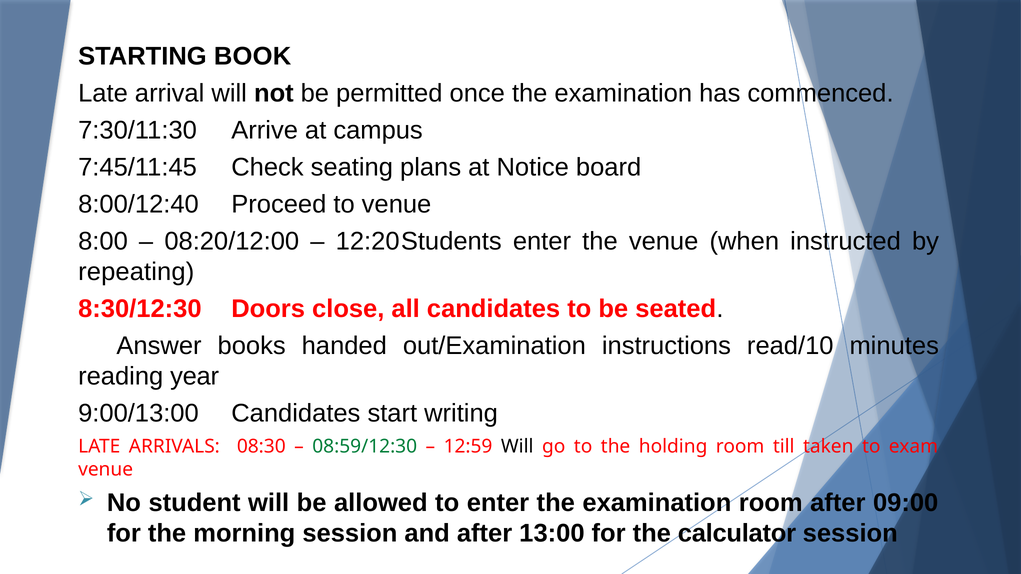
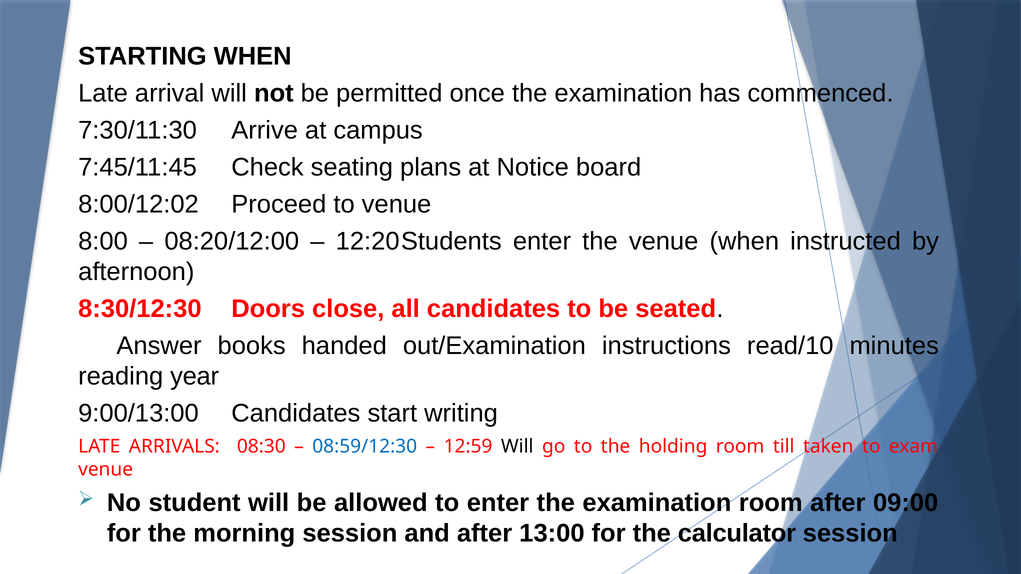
STARTING BOOK: BOOK -> WHEN (253, 56)
8:00/12:40: 8:00/12:40 -> 8:00/12:02 (139, 204)
repeating: repeating -> afternoon (136, 272)
08:59/12:30 colour: green -> blue (365, 446)
